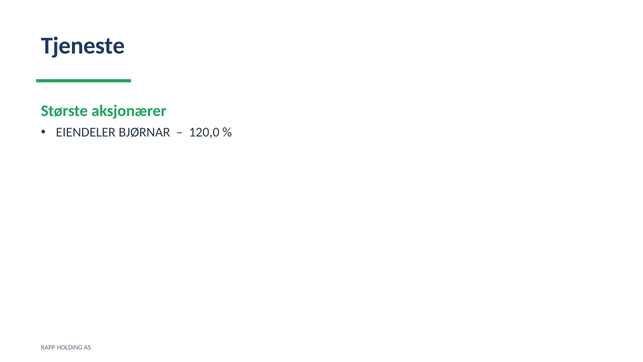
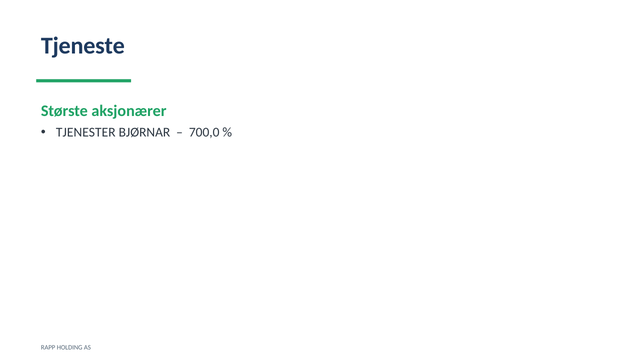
EIENDELER: EIENDELER -> TJENESTER (86, 132)
120,0: 120,0 -> 700,0 (204, 132)
